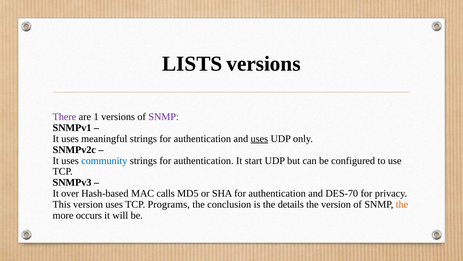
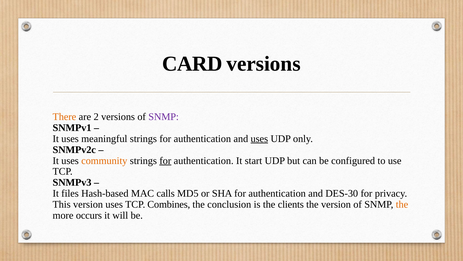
LISTS: LISTS -> CARD (192, 64)
There colour: purple -> orange (64, 117)
1: 1 -> 2 (96, 117)
community colour: blue -> orange (104, 160)
for underline: none -> present (165, 160)
over: over -> files (70, 193)
DES-70: DES-70 -> DES-30 (342, 193)
Programs: Programs -> Combines (169, 204)
details: details -> clients (291, 204)
